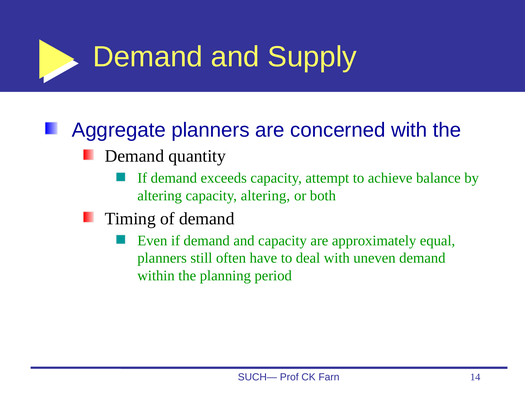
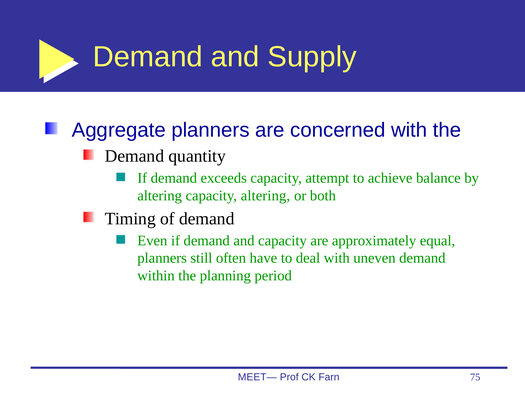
SUCH—: SUCH— -> MEET— (257, 377)
14: 14 -> 75 (475, 377)
